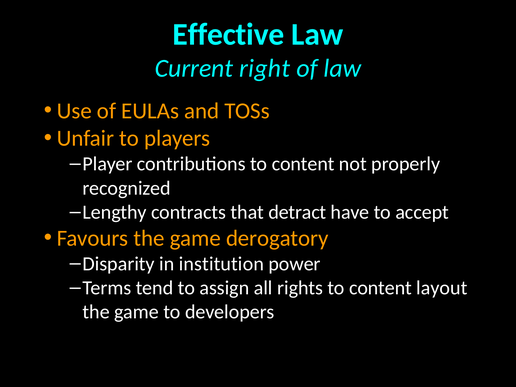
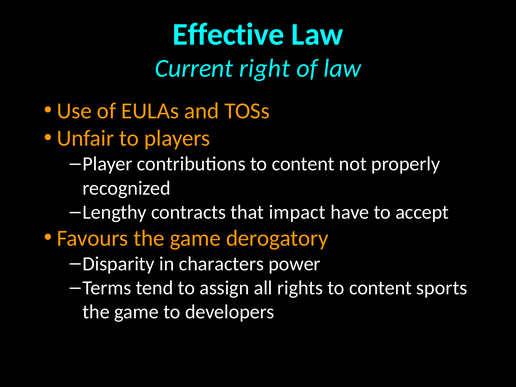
detract: detract -> impact (297, 212)
institution: institution -> characters (221, 264)
layout: layout -> sports (442, 288)
